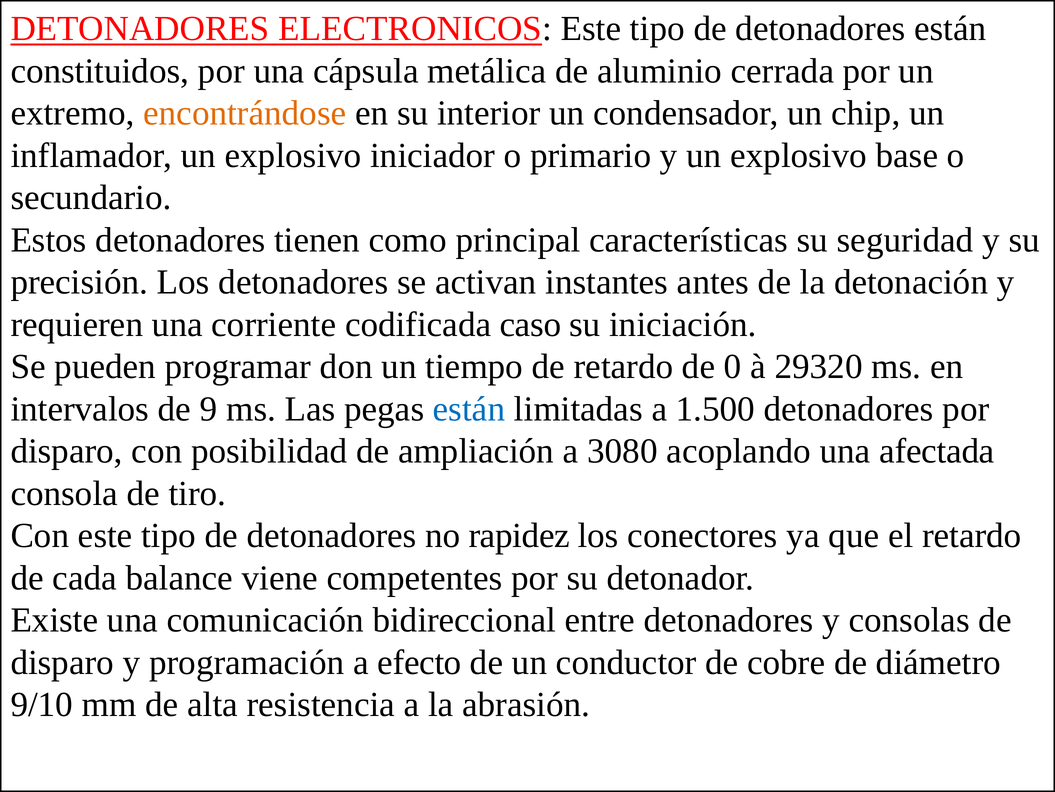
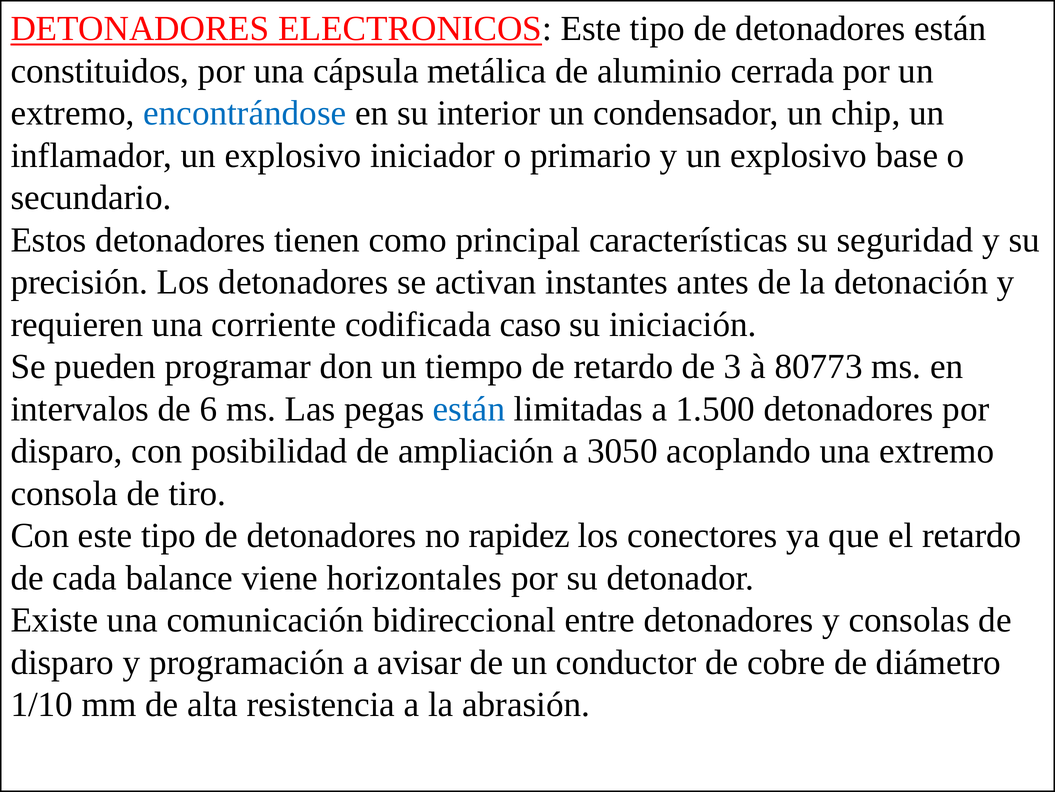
encontrándose colour: orange -> blue (245, 113)
0: 0 -> 3 (733, 366)
29320: 29320 -> 80773 (819, 366)
9: 9 -> 6 (209, 409)
3080: 3080 -> 3050 (622, 451)
una afectada: afectada -> extremo (937, 451)
competentes: competentes -> horizontales (414, 577)
efecto: efecto -> avisar (419, 662)
9/10: 9/10 -> 1/10 (42, 704)
